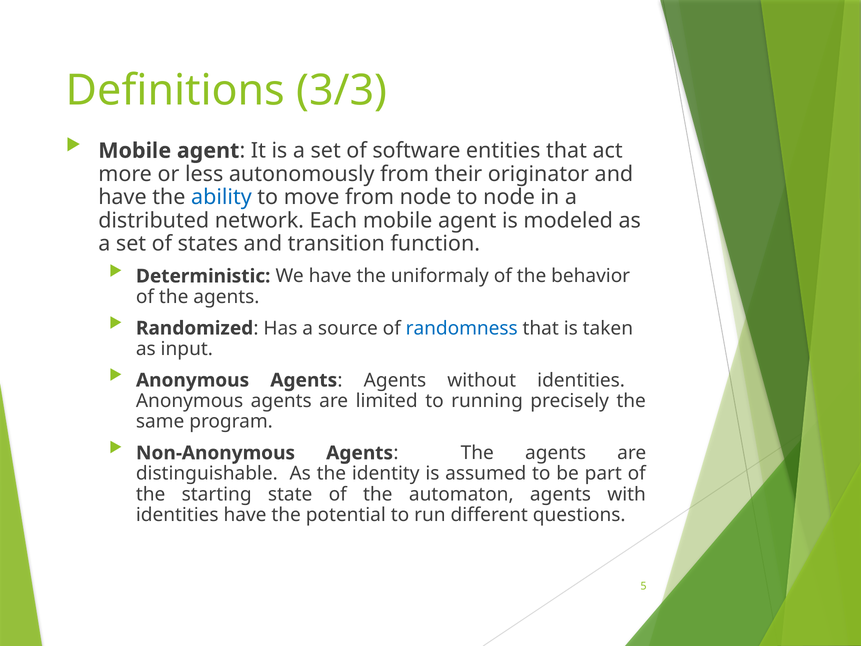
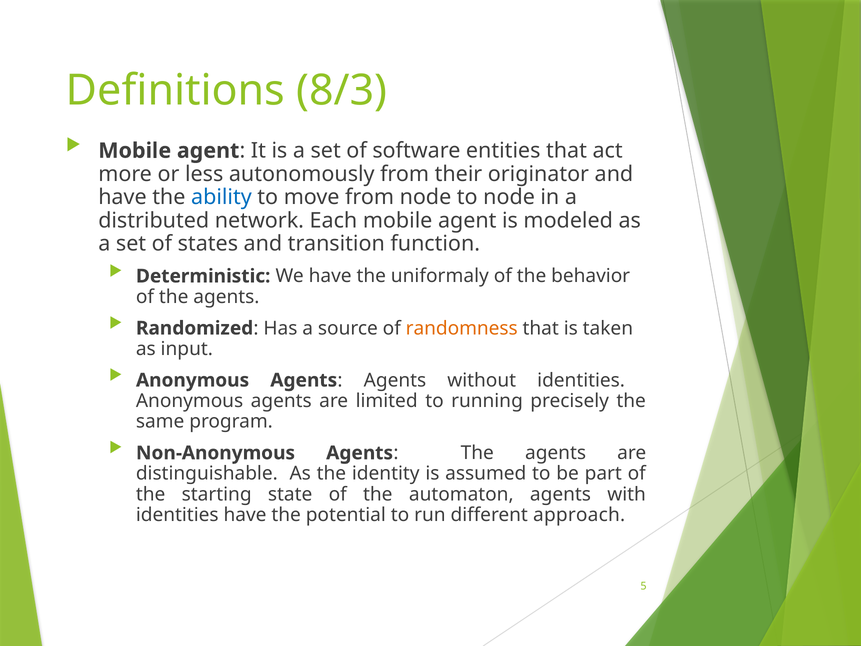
3/3: 3/3 -> 8/3 (342, 91)
randomness colour: blue -> orange (462, 328)
questions: questions -> approach (579, 515)
